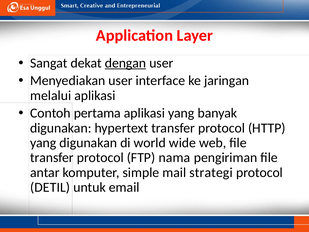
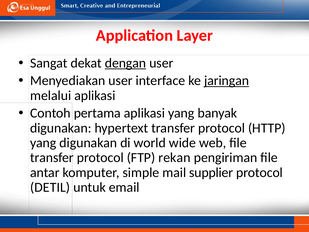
jaringan underline: none -> present (227, 81)
nama: nama -> rekan (174, 158)
strategi: strategi -> supplier (211, 172)
